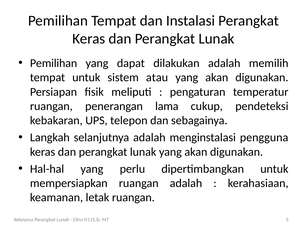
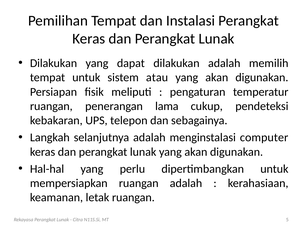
Pemilihan: Pemilihan -> Dilakukan (54, 63)
pengguna: pengguna -> computer (264, 138)
